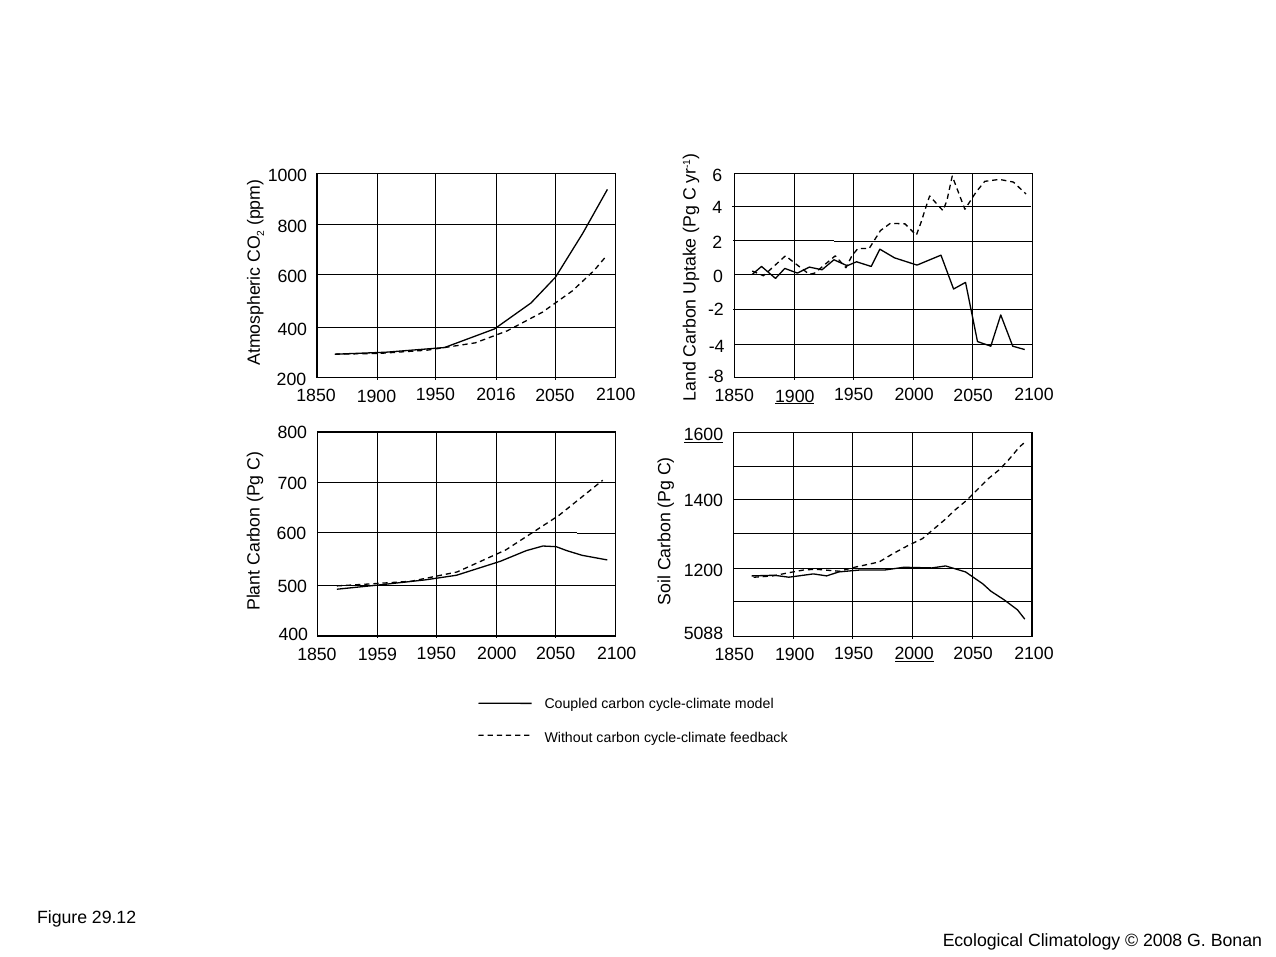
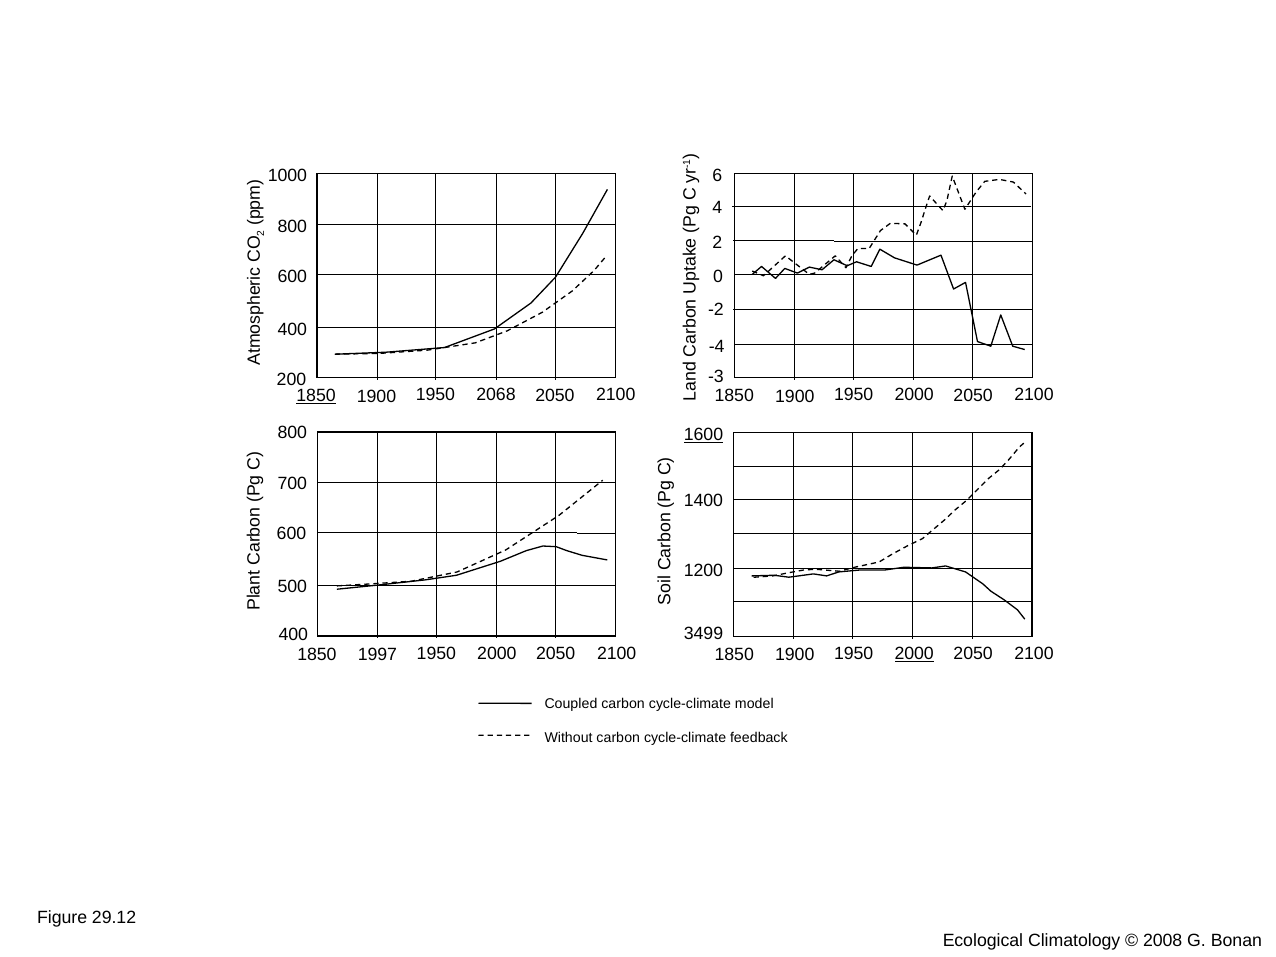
-8: -8 -> -3 (716, 376)
1850 underline: none -> present (316, 396)
2016: 2016 -> 2068 (496, 395)
1900 underline: present -> none (795, 396)
5088: 5088 -> 3499 (704, 634)
1959: 1959 -> 1997 (377, 655)
